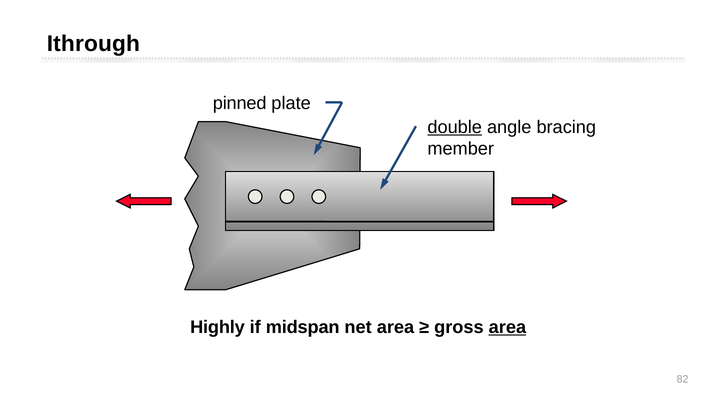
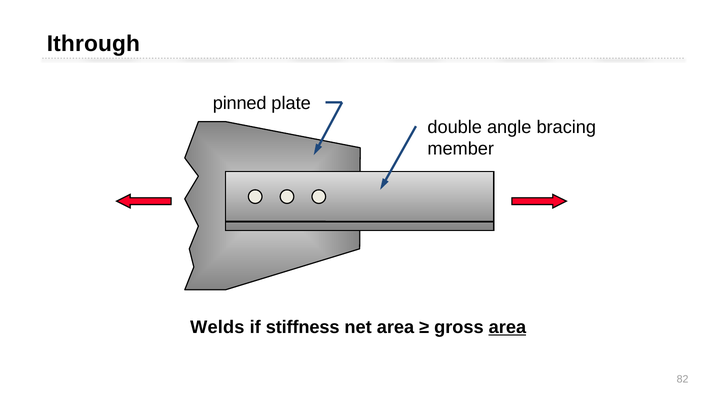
double underline: present -> none (455, 127)
Highly: Highly -> Welds (217, 327)
midspan: midspan -> stiffness (303, 327)
